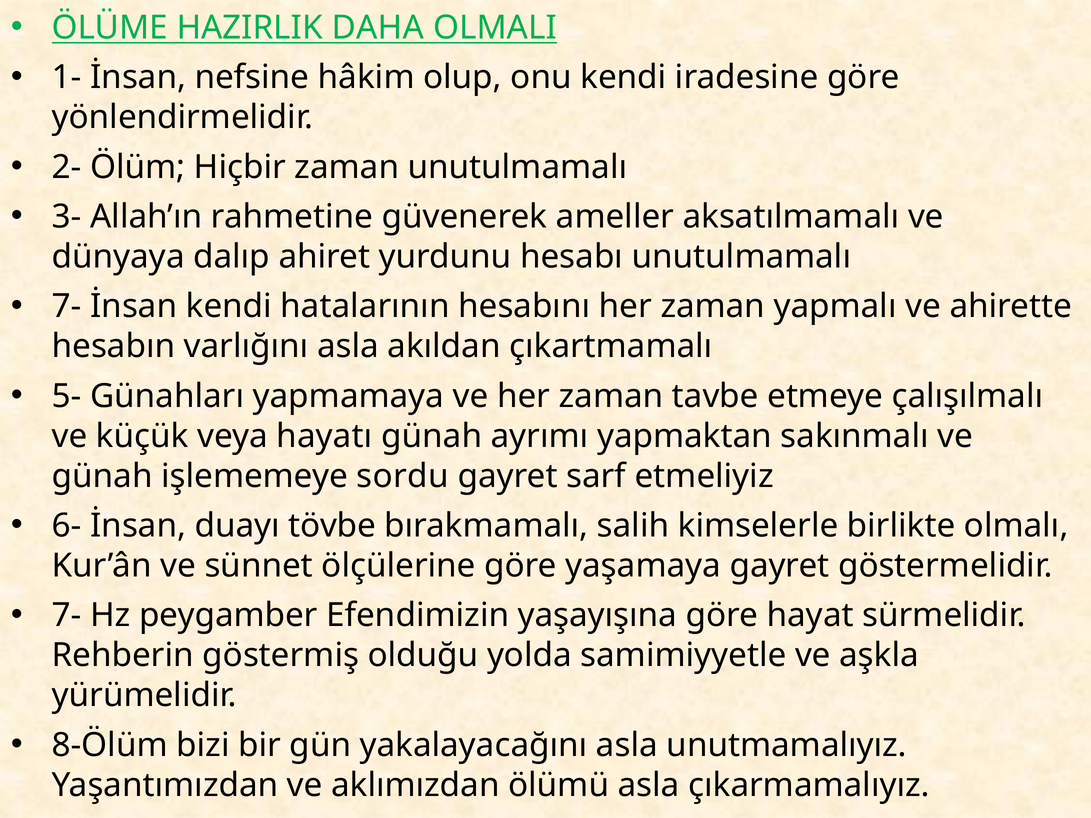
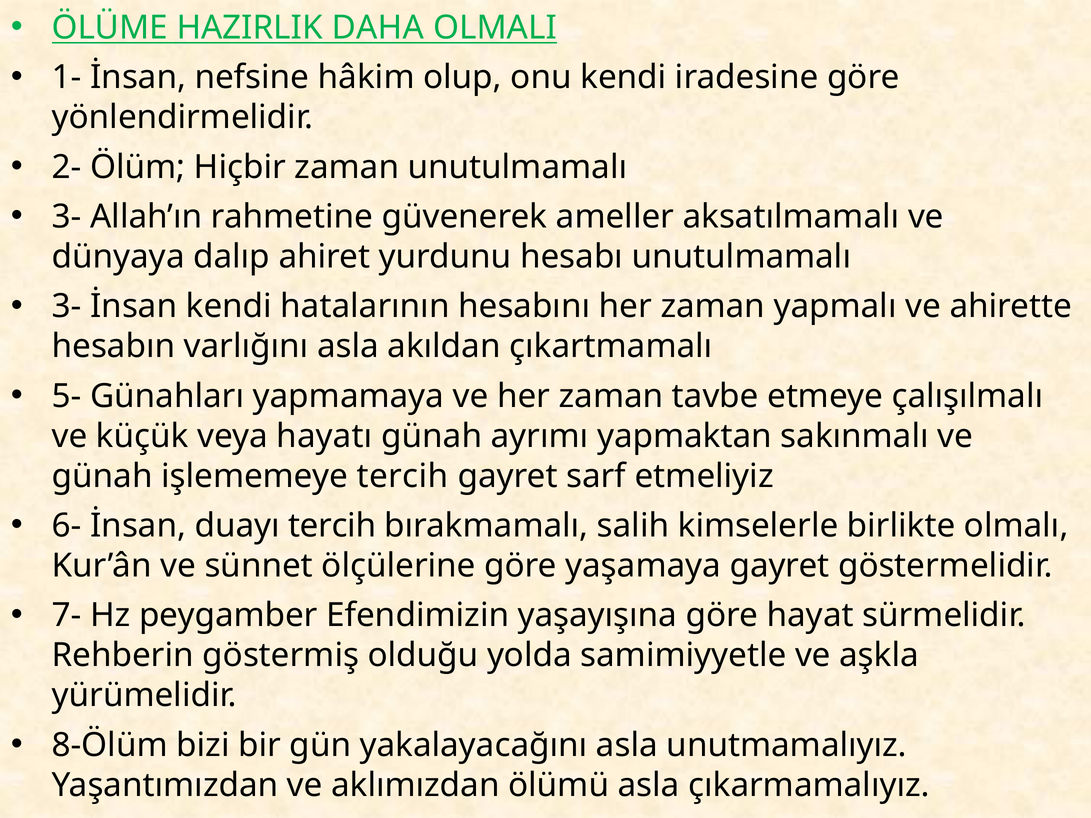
7-: 7- -> 3- (67, 307)
işlememeye sordu: sordu -> tercih (403, 476)
duayı tövbe: tövbe -> tercih (332, 526)
